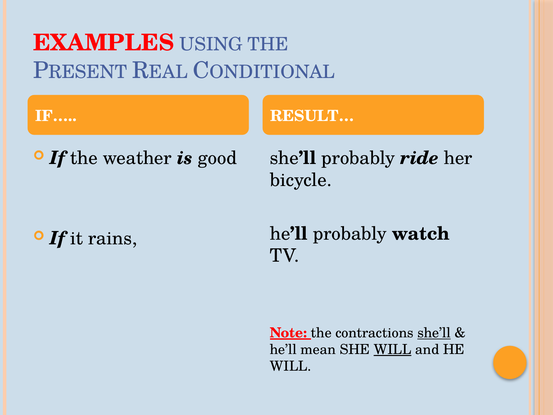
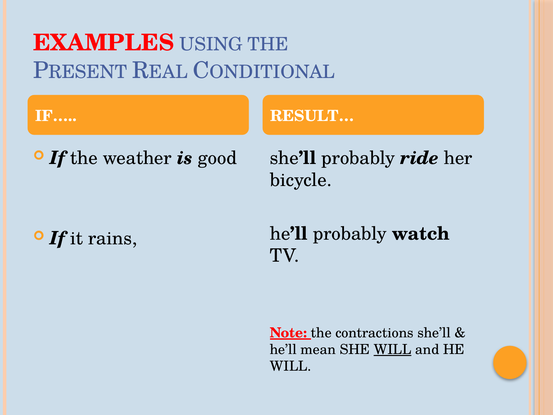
she’ll underline: present -> none (434, 333)
